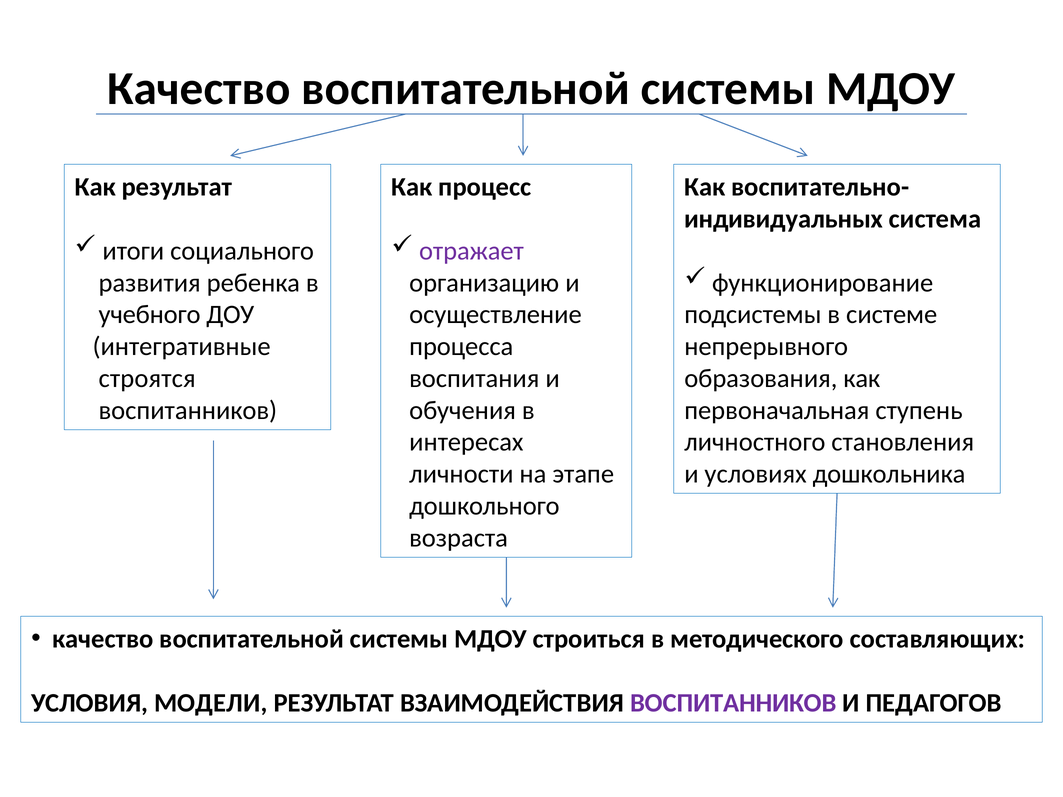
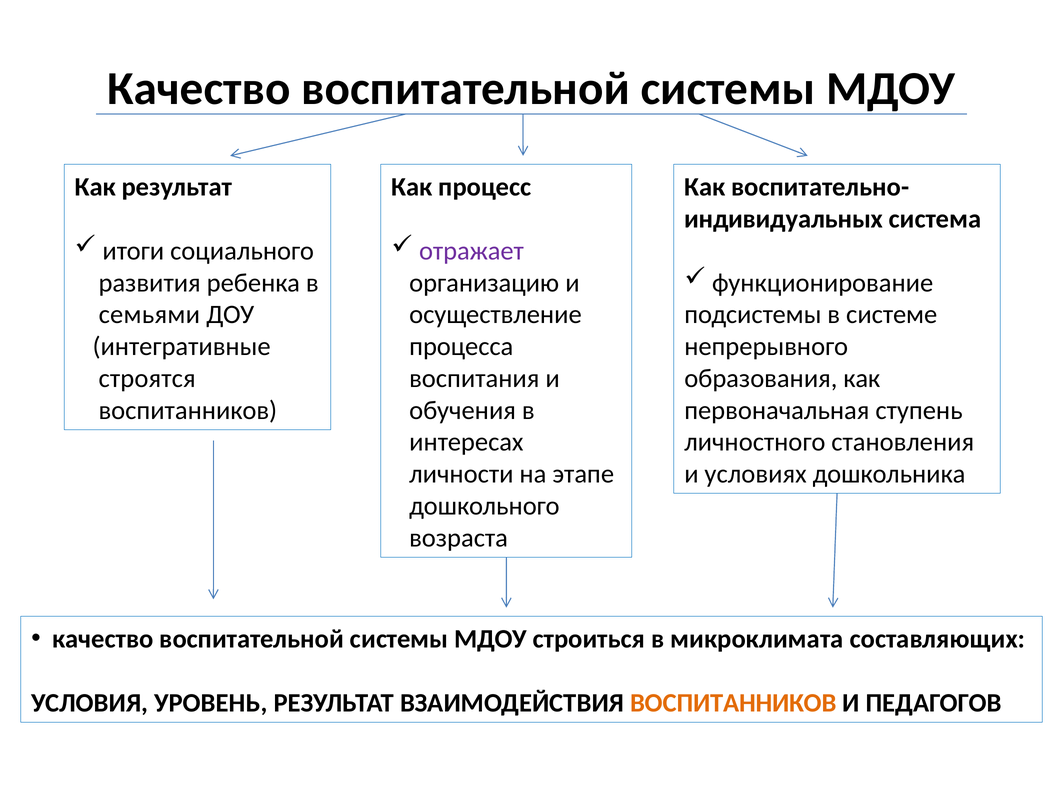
учебного: учебного -> семьями (149, 315)
методического: методического -> микроклимата (757, 639)
МОДЕЛИ: МОДЕЛИ -> УРОВЕНЬ (211, 703)
ВОСПИТАННИКОВ colour: purple -> orange (733, 703)
